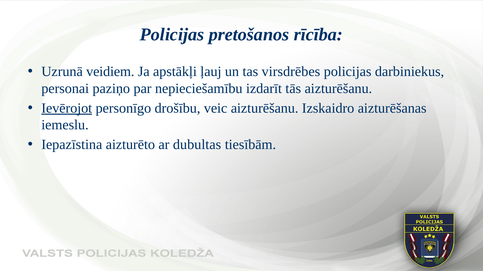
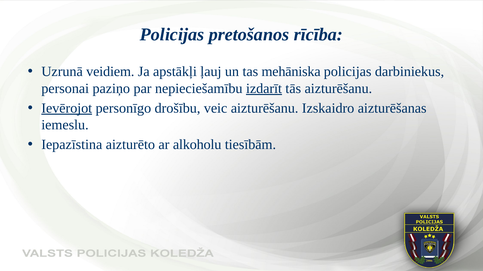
virsdrēbes: virsdrēbes -> mehāniska (291, 72)
izdarīt underline: none -> present (264, 89)
dubultas: dubultas -> alkoholu (197, 145)
